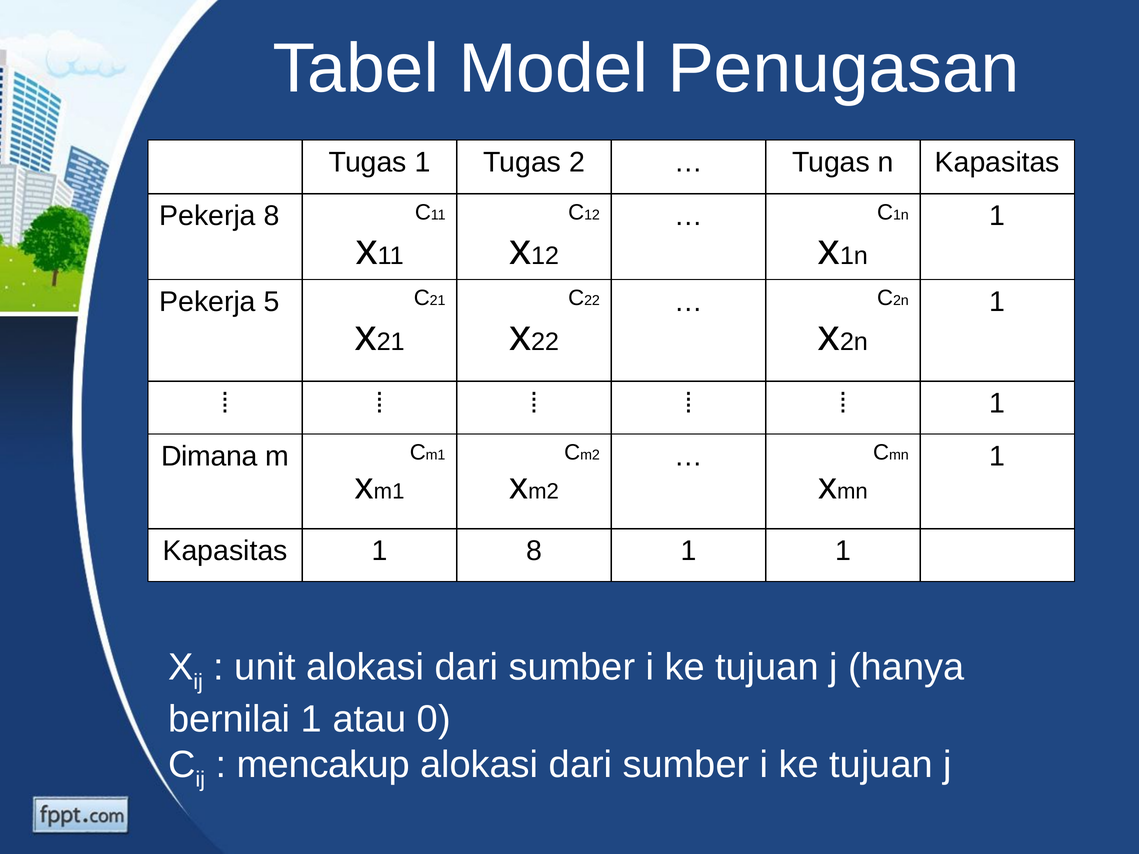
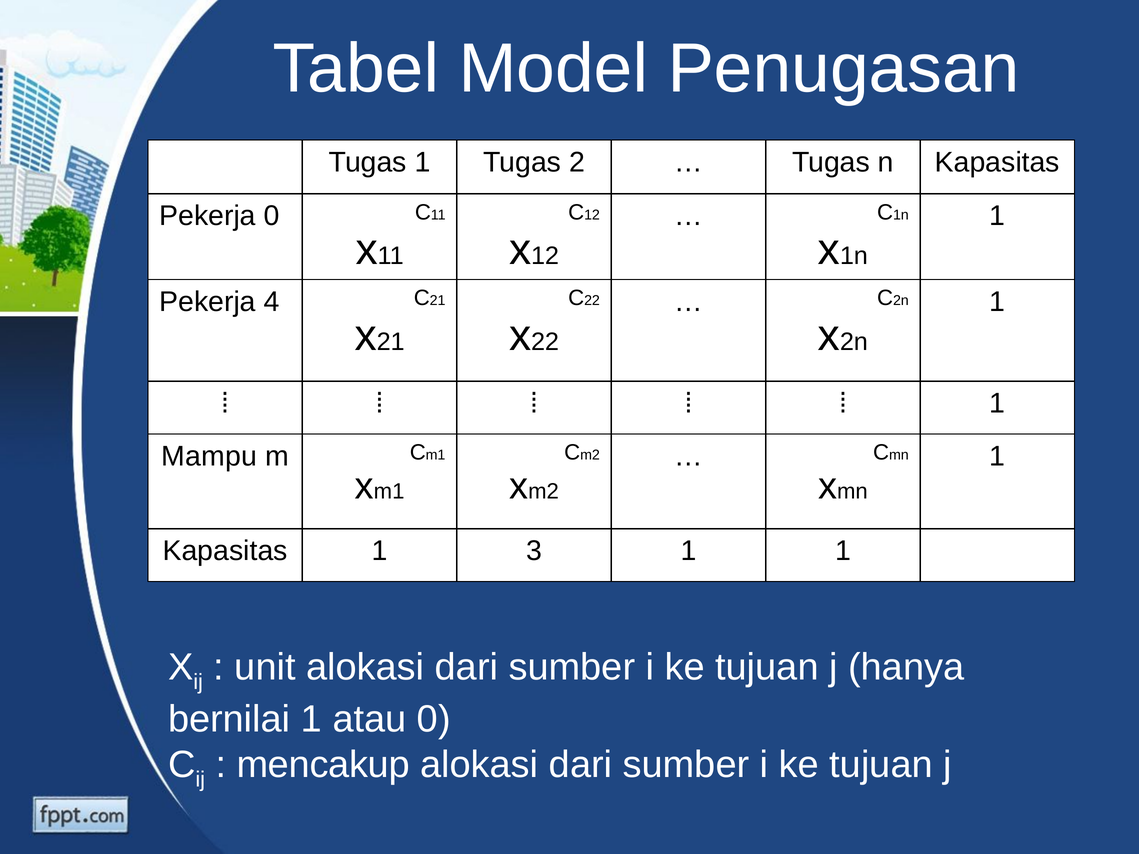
Pekerja 8: 8 -> 0 (272, 216)
5: 5 -> 4 (272, 302)
Dimana: Dimana -> Mampu (209, 456)
1 8: 8 -> 3 (534, 551)
